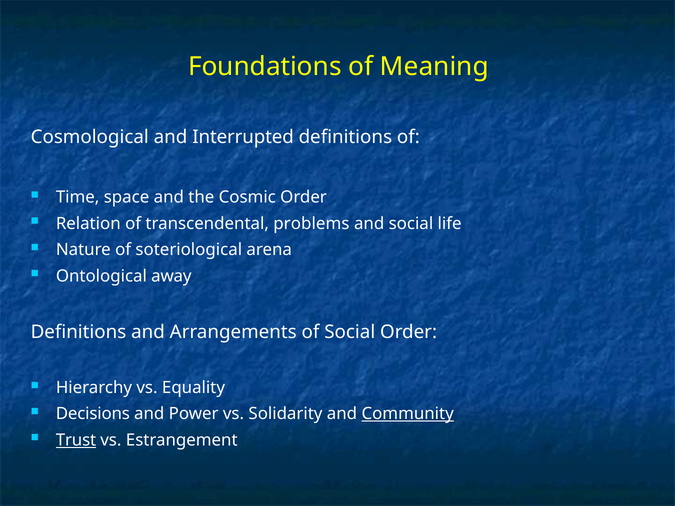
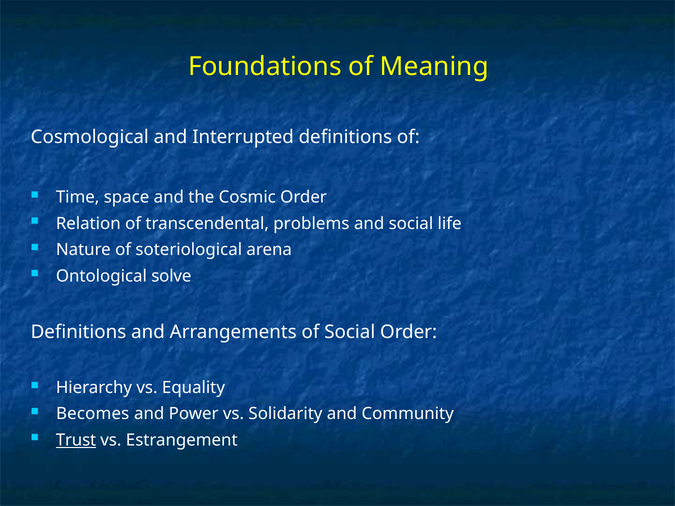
away: away -> solve (171, 276)
Decisions: Decisions -> Becomes (93, 414)
Community underline: present -> none (408, 414)
